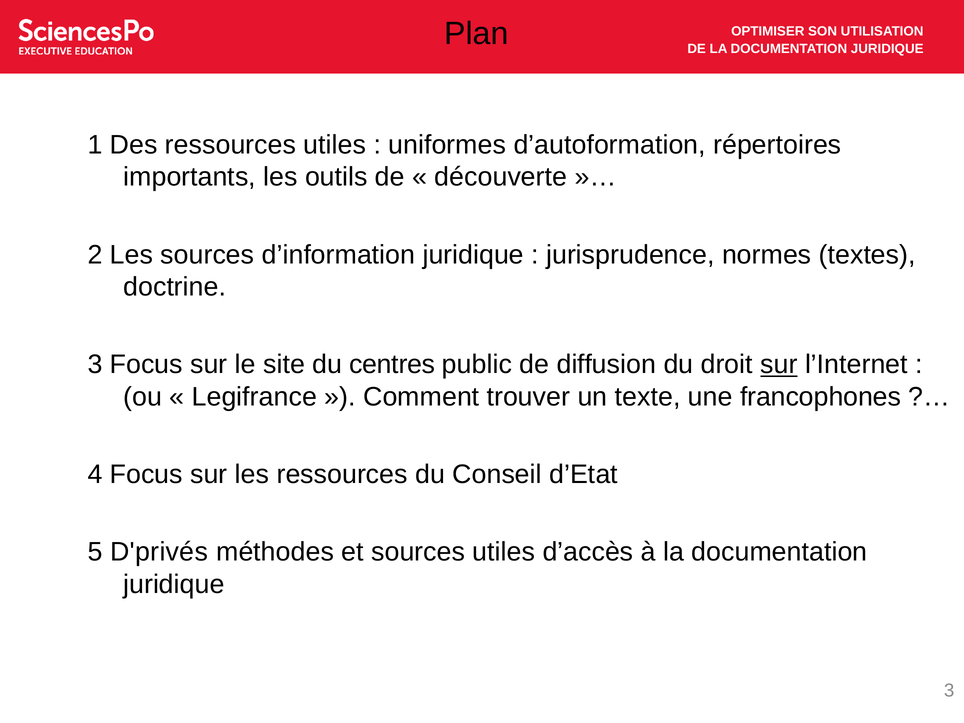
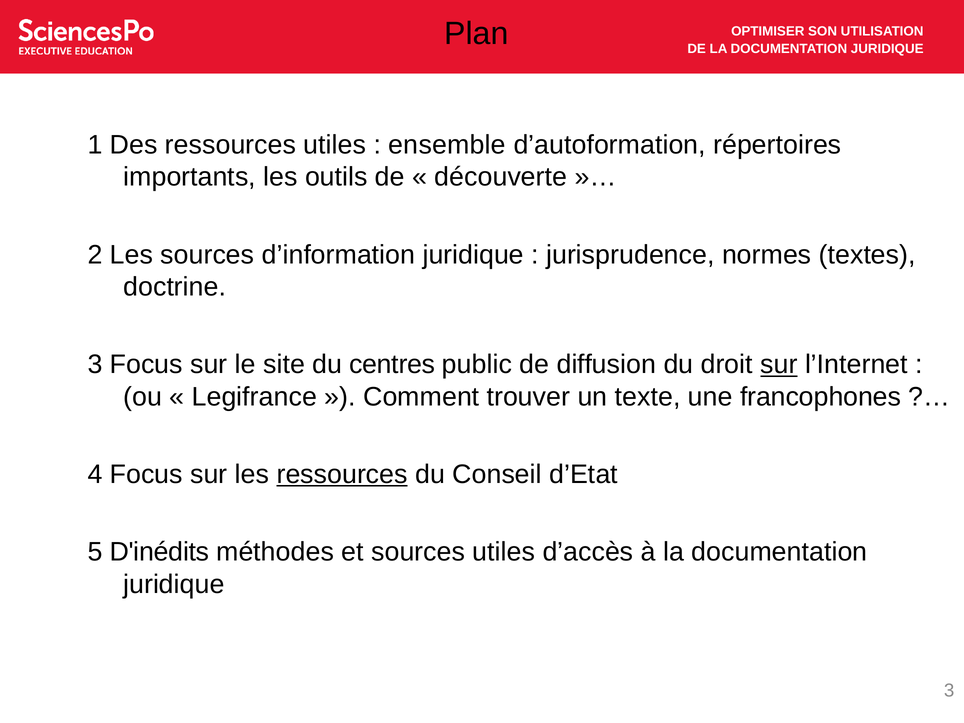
uniformes: uniformes -> ensemble (447, 145)
ressources underline: none -> present (342, 474)
D'privés: D'privés -> D'inédits (159, 552)
